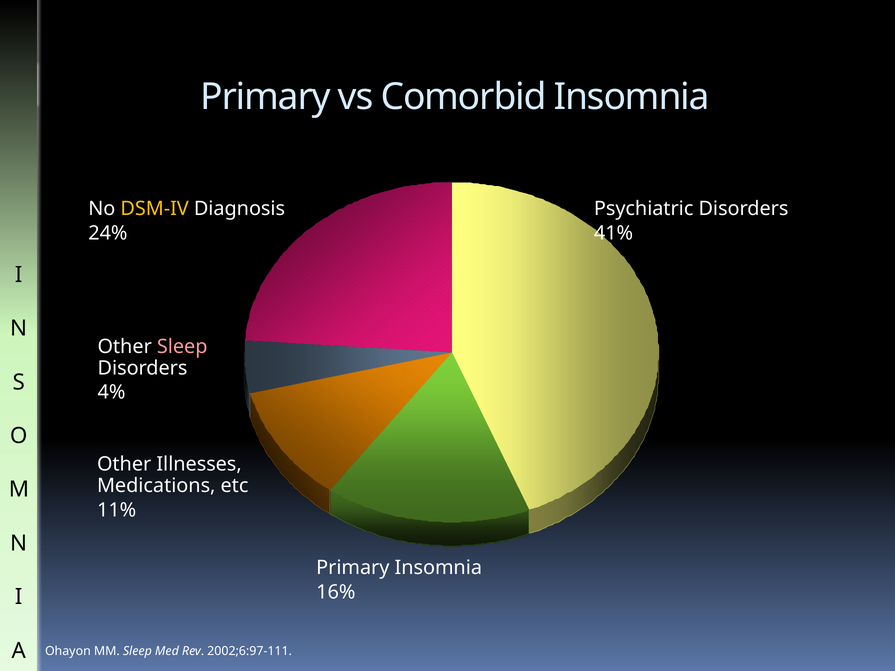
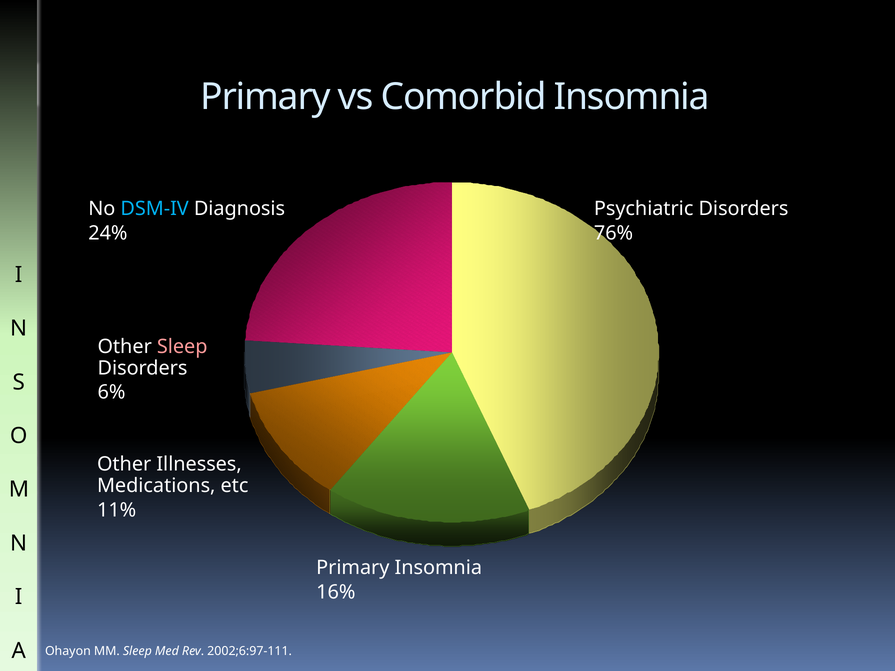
DSM-IV colour: yellow -> light blue (155, 209)
41%: 41% -> 76% (614, 233)
4%: 4% -> 6% (112, 393)
